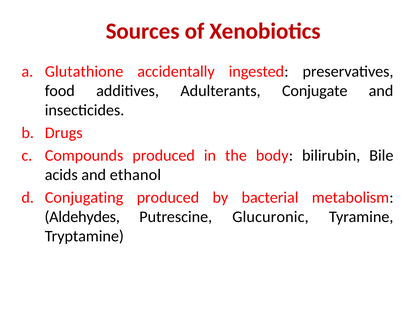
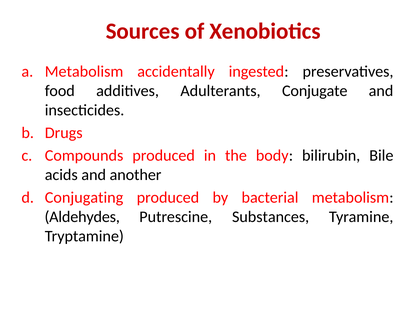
Glutathione: Glutathione -> Metabolism (84, 72)
ethanol: ethanol -> another (136, 175)
Glucuronic: Glucuronic -> Substances (271, 217)
